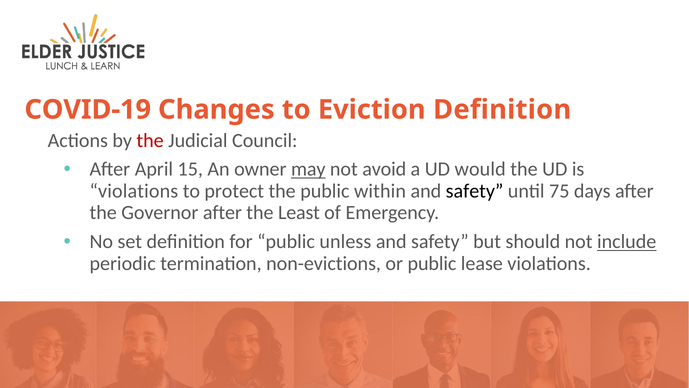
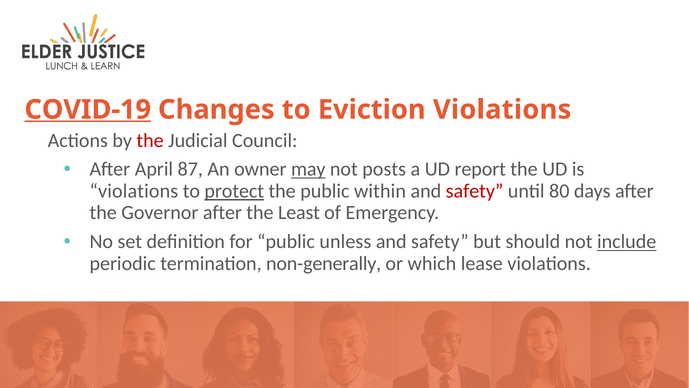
COVID-19 underline: none -> present (88, 110)
Eviction Definition: Definition -> Violations (502, 110)
15: 15 -> 87 (190, 169)
avoid: avoid -> posts (384, 169)
would: would -> report (480, 169)
protect underline: none -> present (234, 191)
safety colour: black -> red (475, 191)
75: 75 -> 80 (559, 191)
non-evictions: non-evictions -> non-generally (324, 263)
or public: public -> which (432, 263)
